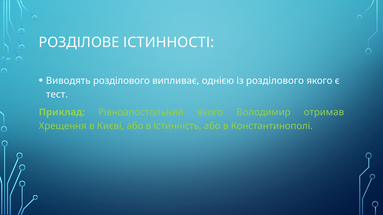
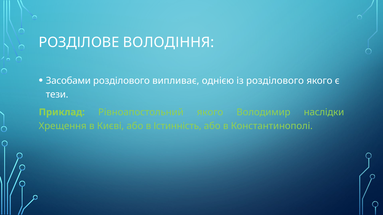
ІСТИННОСТІ: ІСТИННОСТІ -> ВОЛОДІННЯ (169, 43)
Виводять: Виводять -> Засобами (68, 81)
тест: тест -> тези (57, 95)
отримав: отримав -> наслідки (324, 112)
